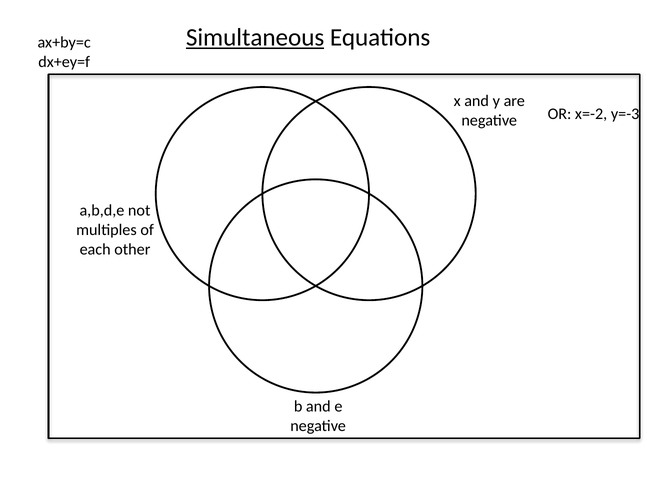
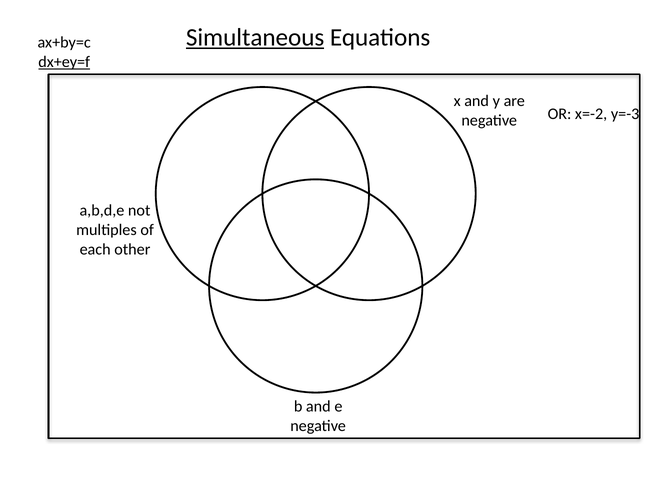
dx+ey=f underline: none -> present (64, 62)
